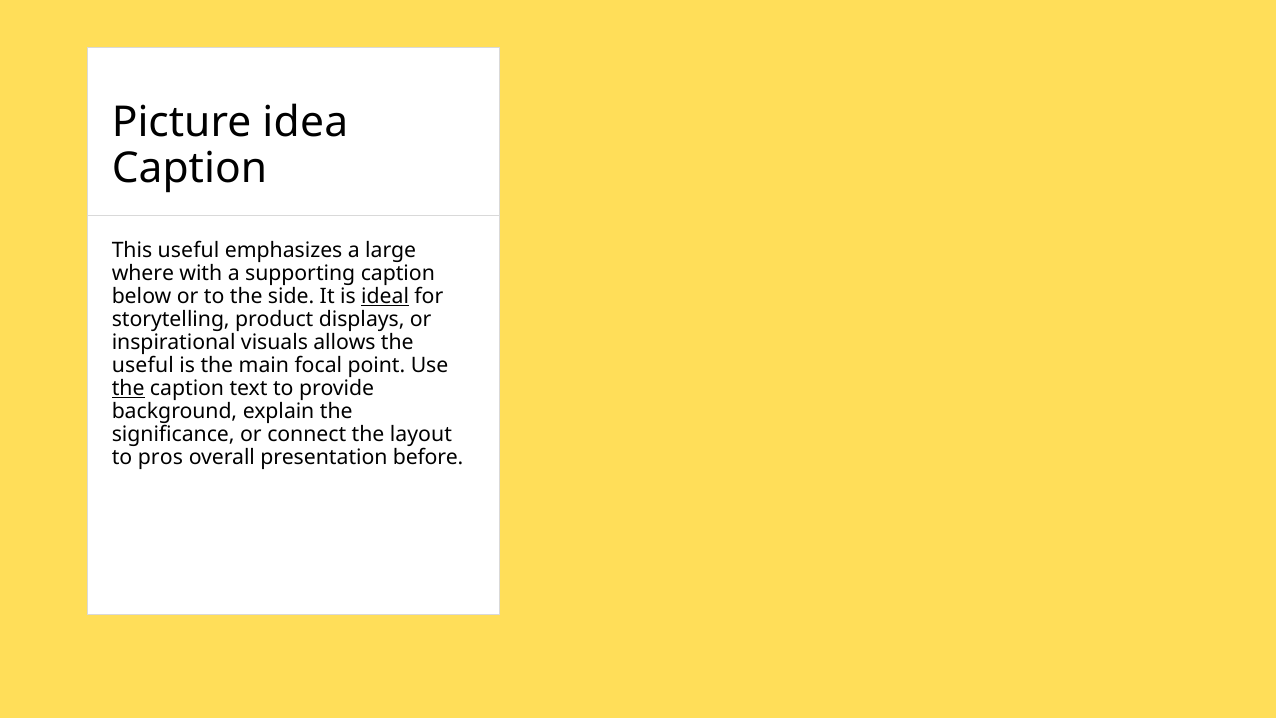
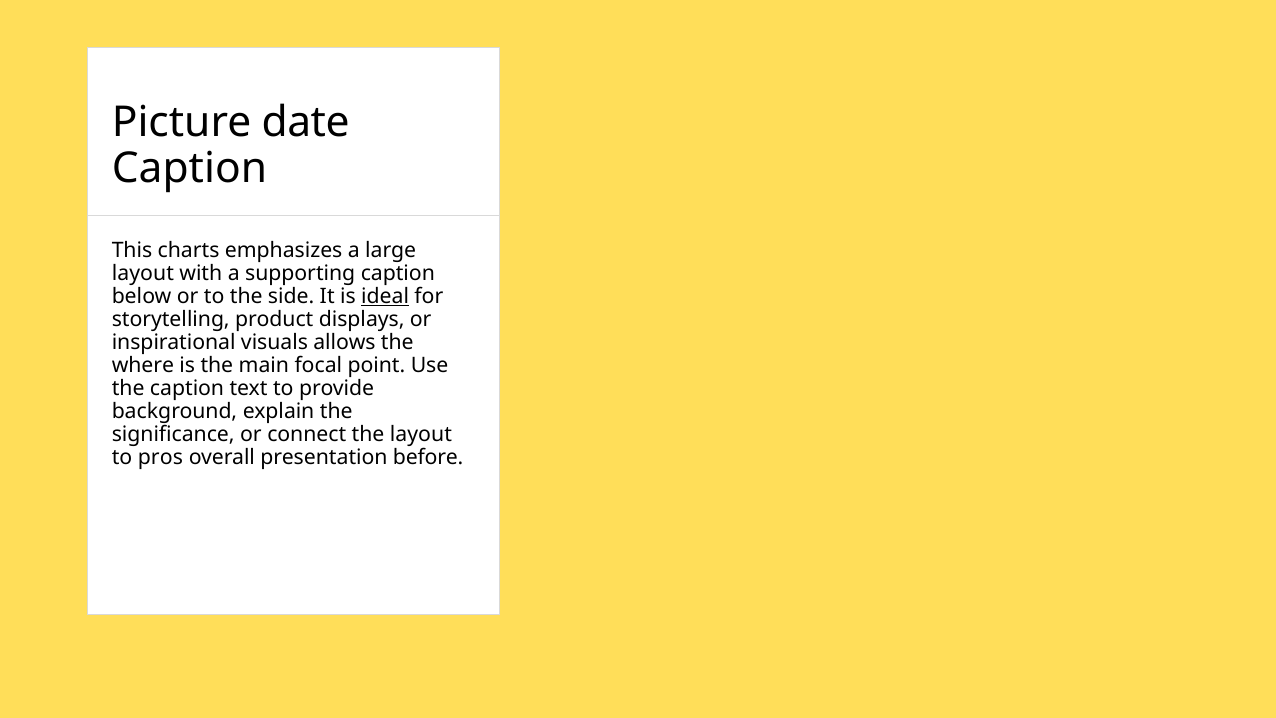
idea: idea -> date (306, 122)
This useful: useful -> charts (189, 251)
where: where -> layout (143, 274)
useful: useful -> where (143, 365)
the underline: present -> none (128, 388)
